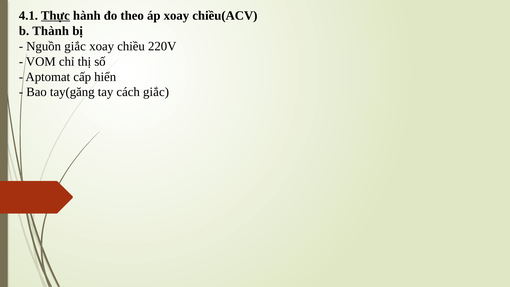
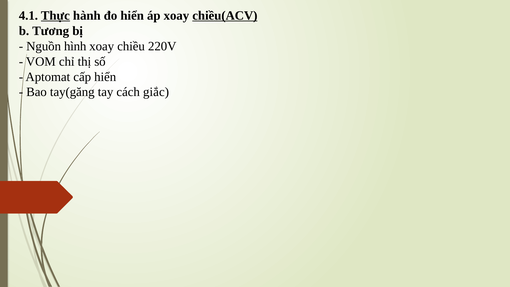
đo theo: theo -> hiển (132, 16)
chiều(ACV underline: none -> present (225, 16)
Thành: Thành -> Tương (51, 31)
Nguồn giắc: giắc -> hình (75, 46)
